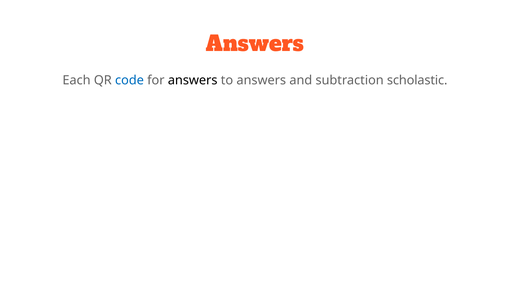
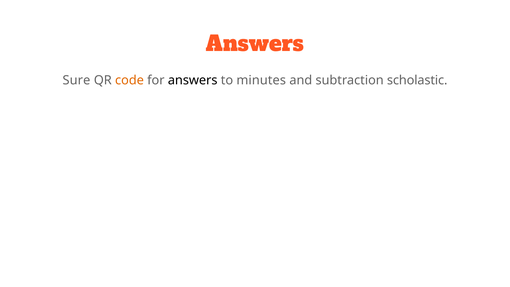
Each: Each -> Sure (76, 80)
code colour: blue -> orange (129, 80)
to answers: answers -> minutes (261, 80)
